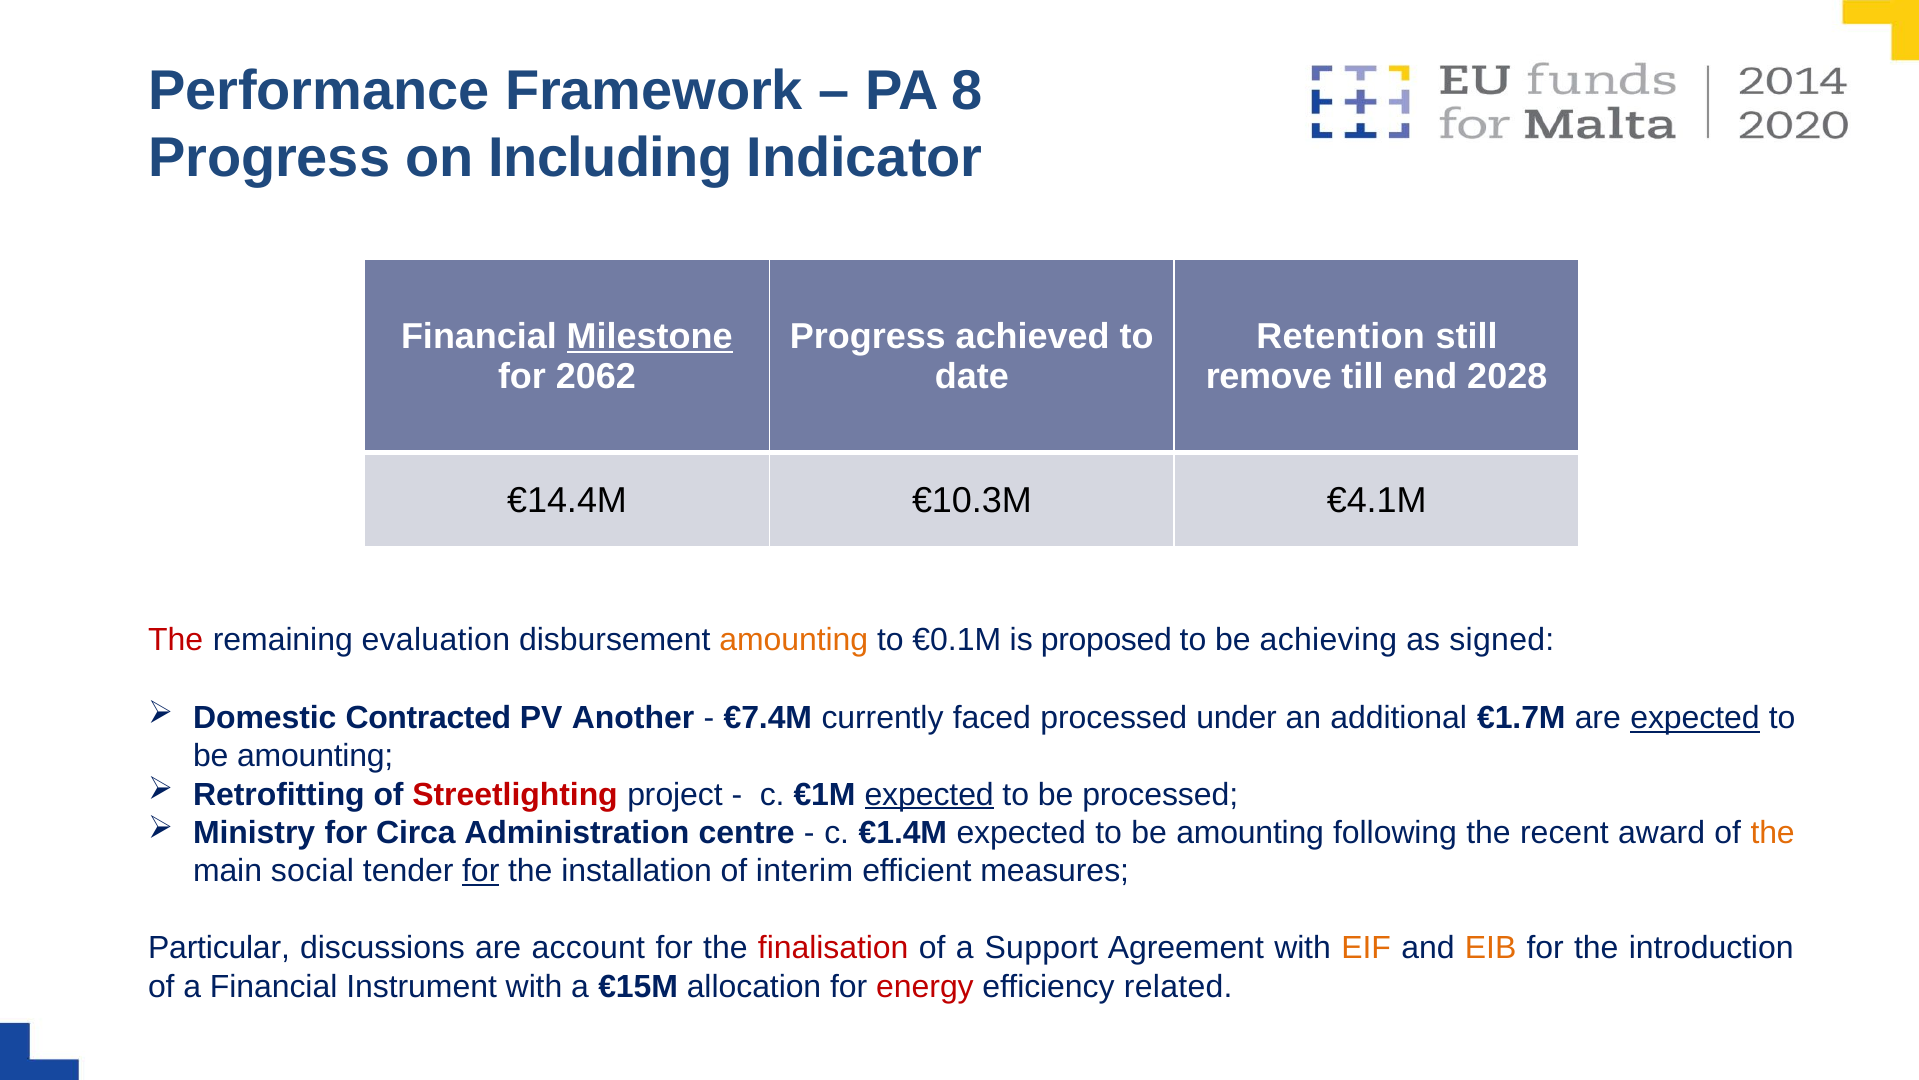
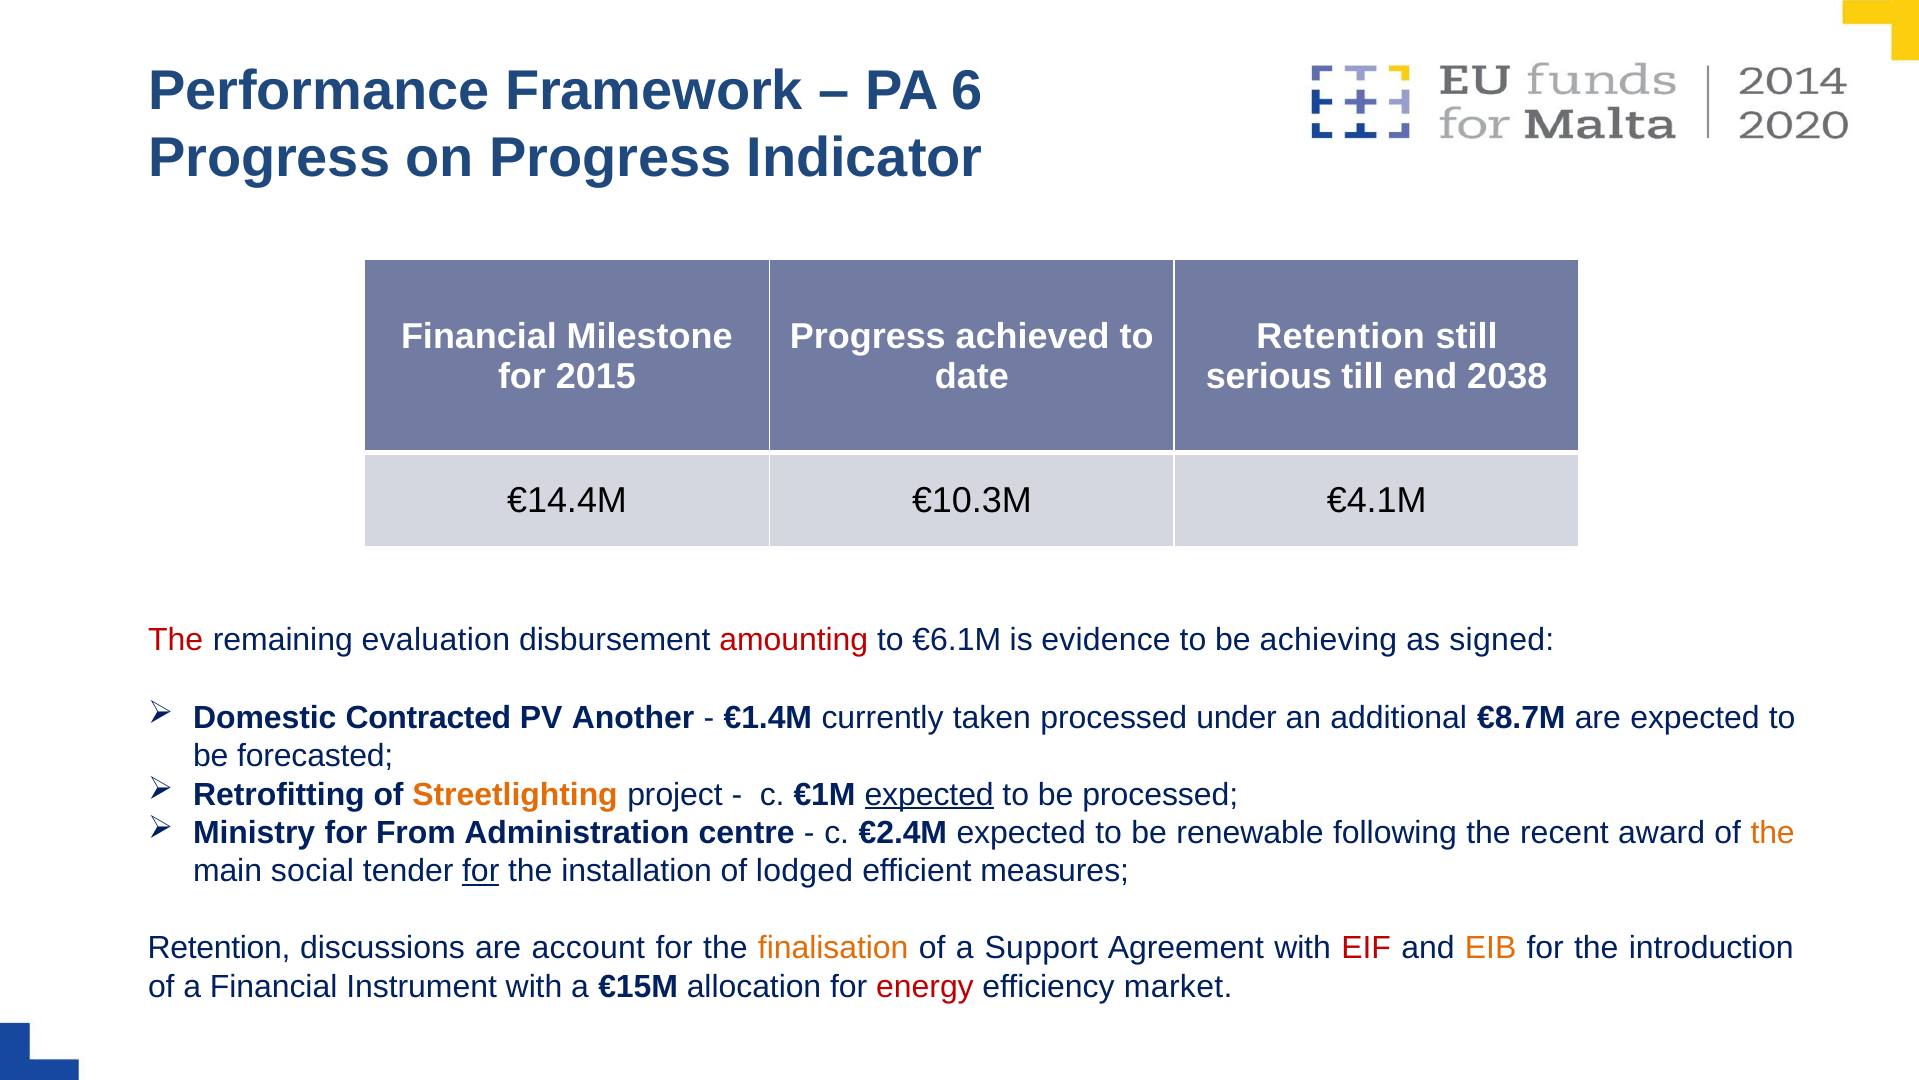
8: 8 -> 6 (967, 90)
on Including: Including -> Progress (610, 158)
Milestone underline: present -> none (650, 336)
2062: 2062 -> 2015 (596, 376)
remove: remove -> serious (1269, 376)
2028: 2028 -> 2038 (1507, 376)
amounting colour: orange -> red (794, 640)
€0.1M: €0.1M -> €6.1M (957, 640)
proposed: proposed -> evidence (1106, 640)
€7.4M: €7.4M -> €1.4M (768, 717)
faced: faced -> taken (992, 717)
€1.7M: €1.7M -> €8.7M (1521, 717)
expected underline: present -> none (1695, 717)
amounting: amounting -> forecasted (315, 756)
Streetlighting colour: red -> orange (515, 794)
Circa: Circa -> From (416, 833)
€1.4M: €1.4M -> €2.4M (903, 833)
amounting: amounting -> renewable (1250, 833)
interim: interim -> lodged (805, 871)
Particular: Particular -> Retention (219, 948)
finalisation colour: red -> orange (833, 948)
EIF colour: orange -> red (1366, 948)
related: related -> market (1178, 986)
